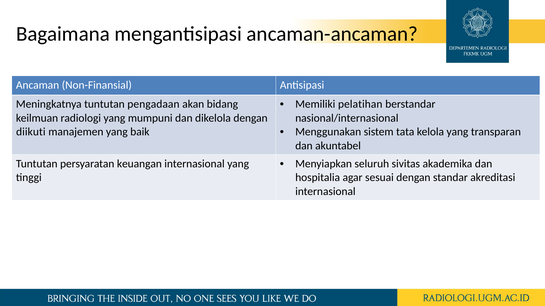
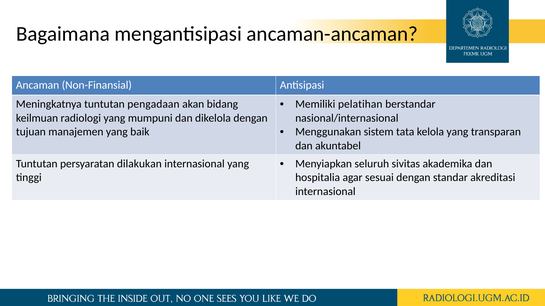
diikuti: diikuti -> tujuan (31, 132)
keuangan: keuangan -> dilakukan (139, 164)
